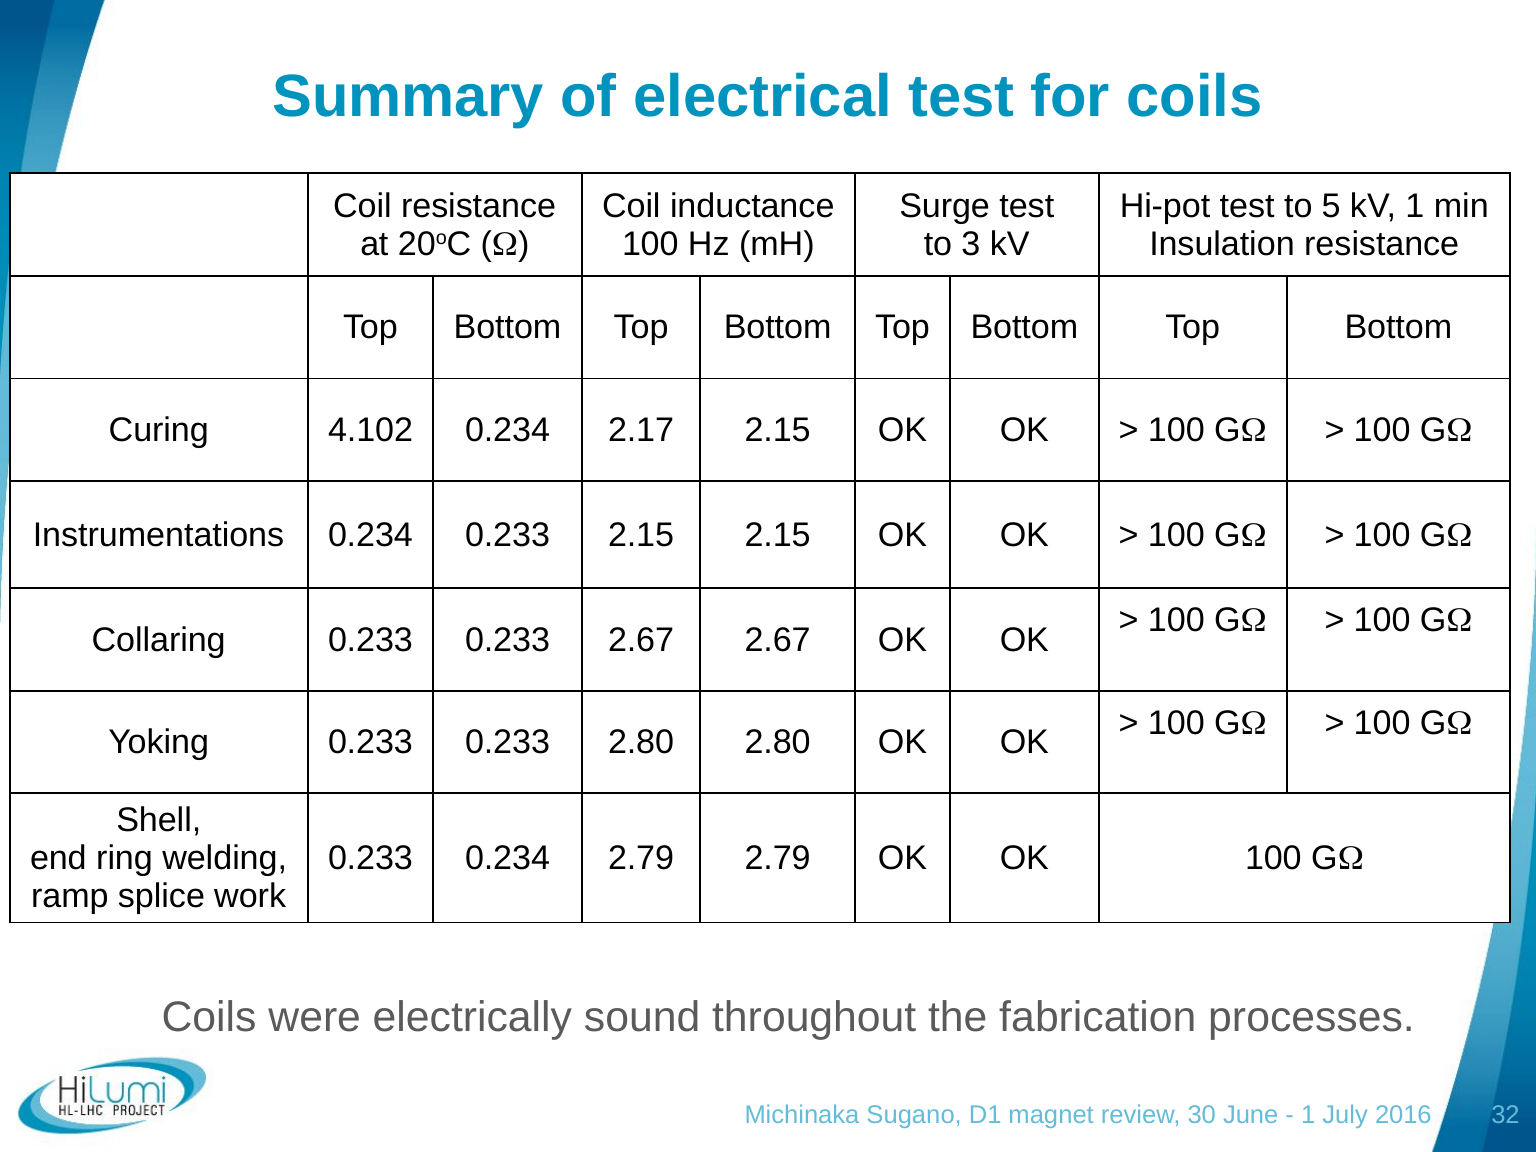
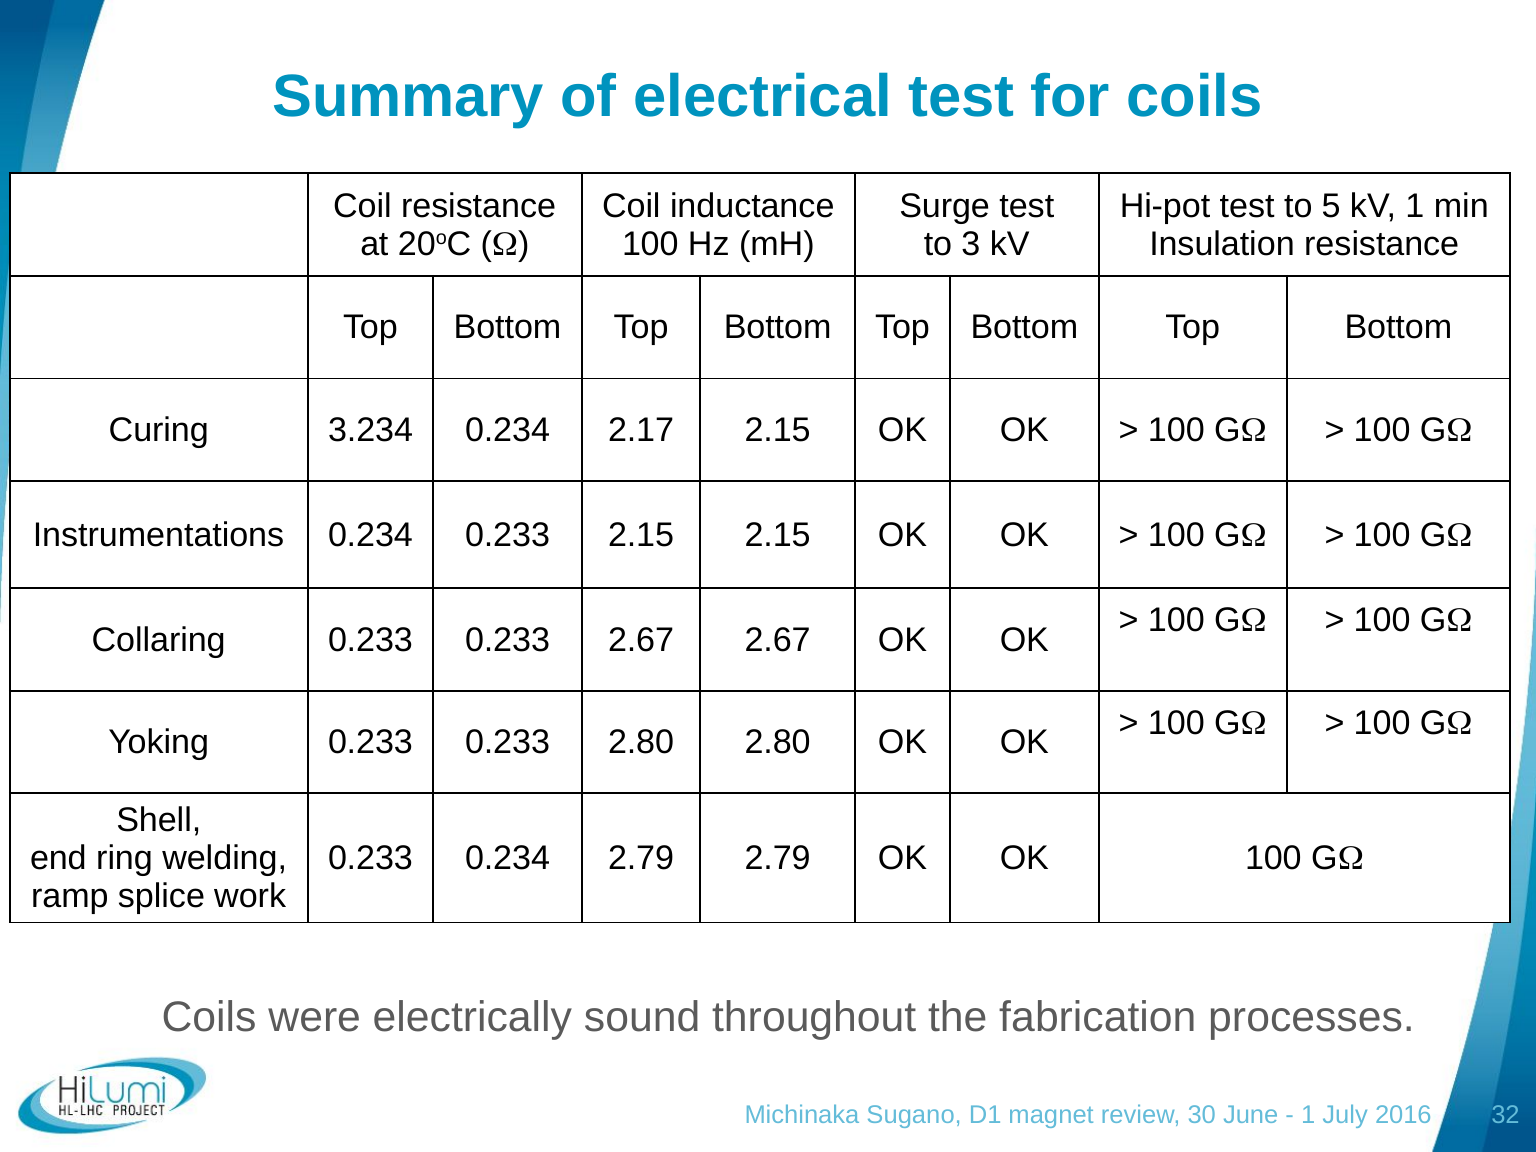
4.102: 4.102 -> 3.234 (371, 430)
